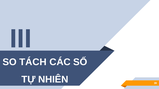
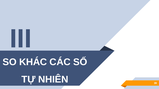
TÁCH: TÁCH -> KHÁC (33, 62)
